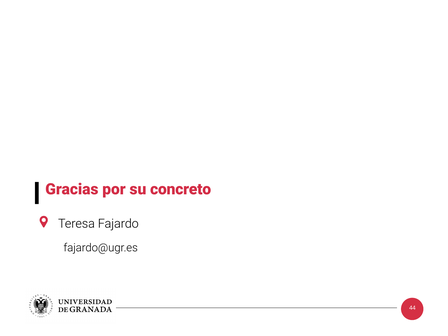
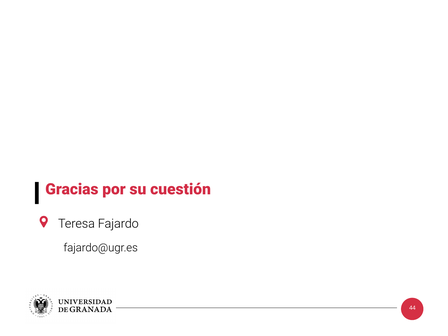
concreto: concreto -> cuestión (181, 189)
